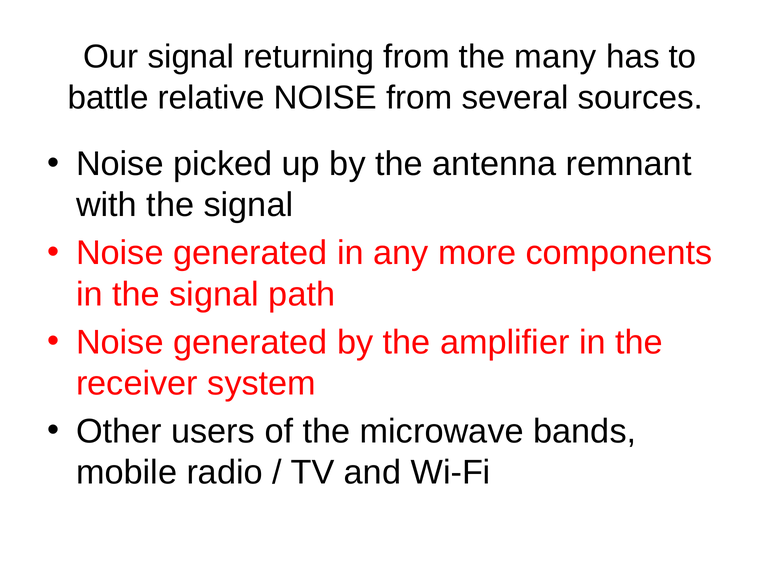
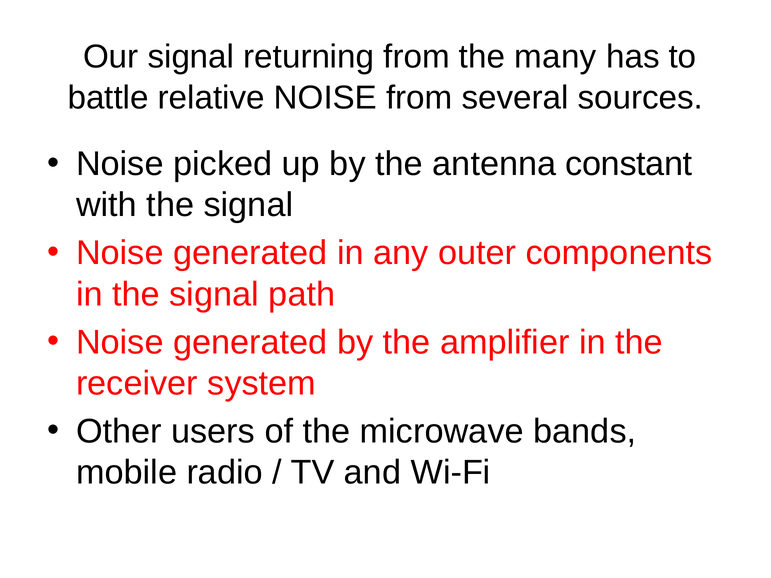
remnant: remnant -> constant (629, 164)
more: more -> outer (477, 253)
